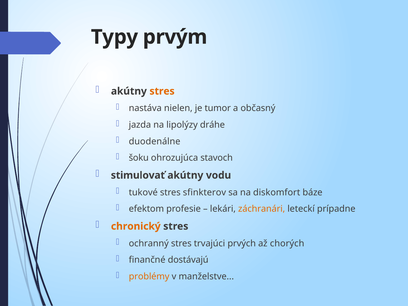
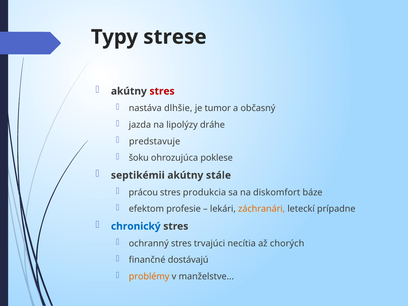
prvým: prvým -> strese (175, 37)
stres colour: orange -> red (162, 91)
nielen: nielen -> dlhšie (178, 108)
duodenálne: duodenálne -> predstavuje (155, 141)
stavoch: stavoch -> poklese (217, 158)
stimulovať: stimulovať -> septikémii (138, 175)
vodu: vodu -> stále (218, 175)
tukové: tukové -> prácou (143, 192)
sfinkterov: sfinkterov -> produkcia (204, 192)
chronický colour: orange -> blue (136, 226)
prvých: prvých -> necítia (242, 243)
